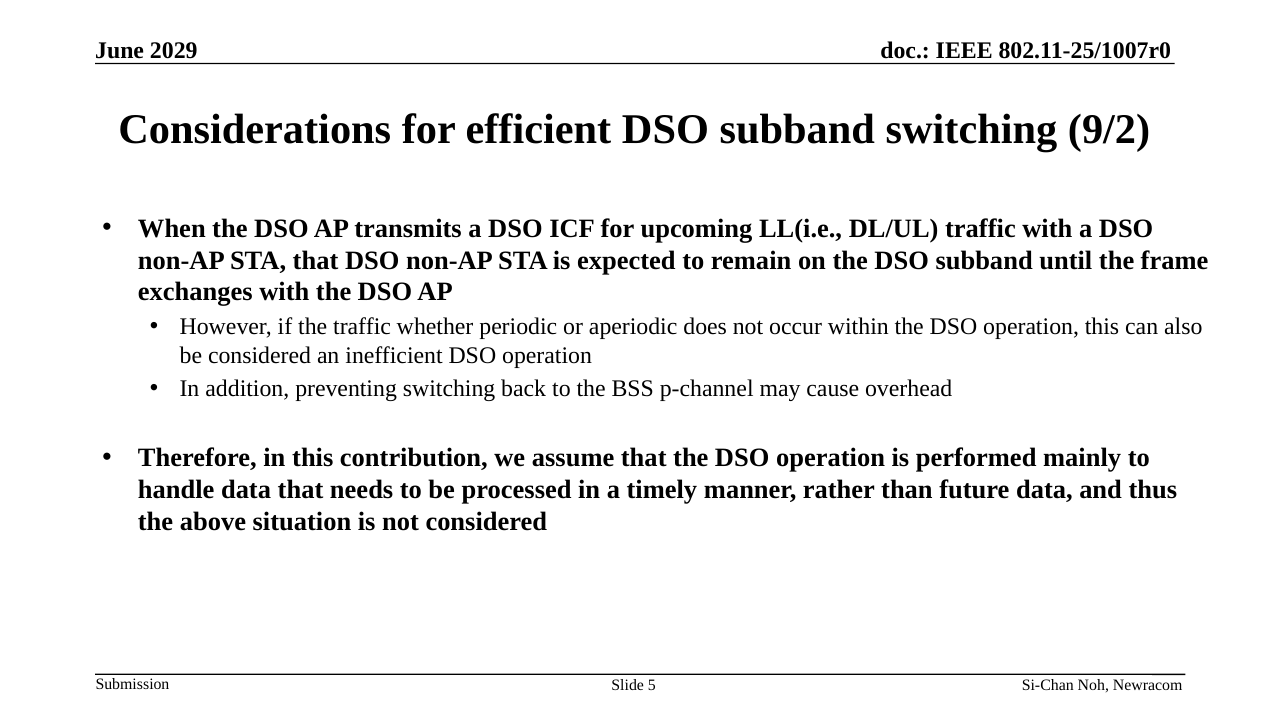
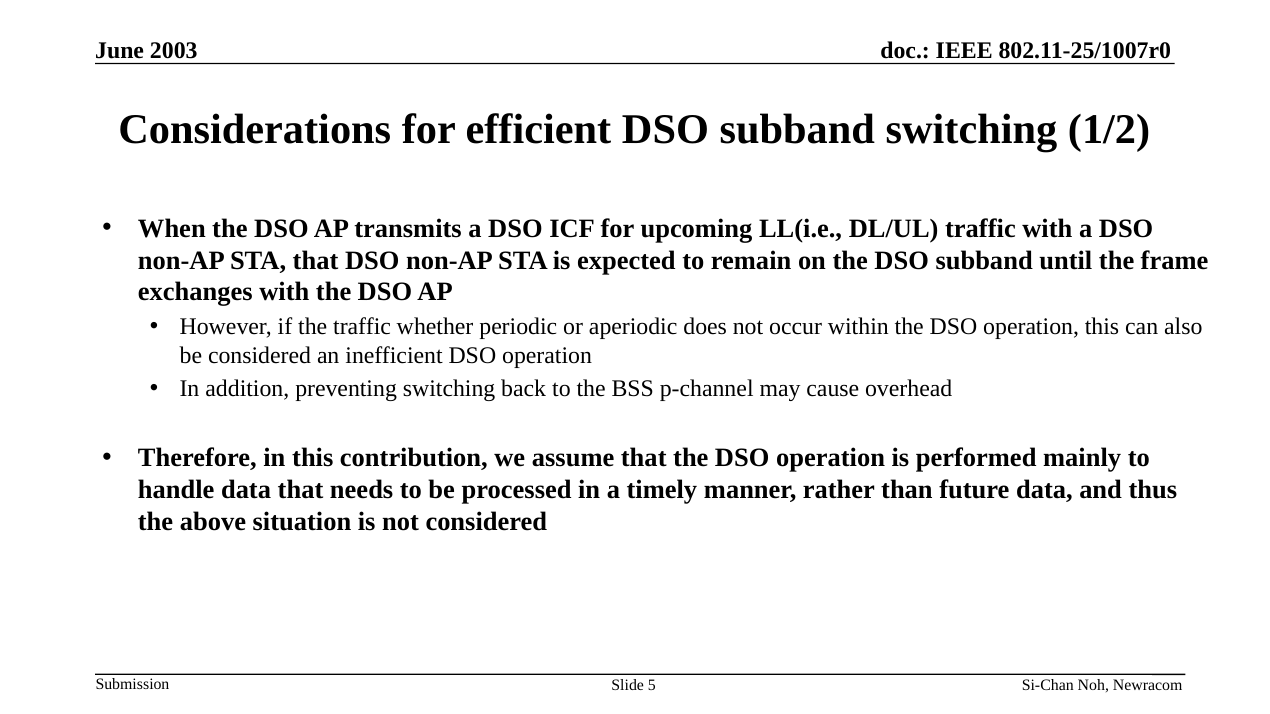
2029: 2029 -> 2003 (174, 51)
9/2: 9/2 -> 1/2 (1109, 130)
